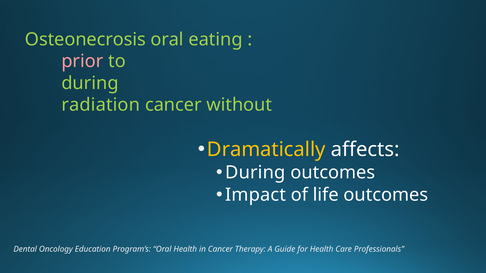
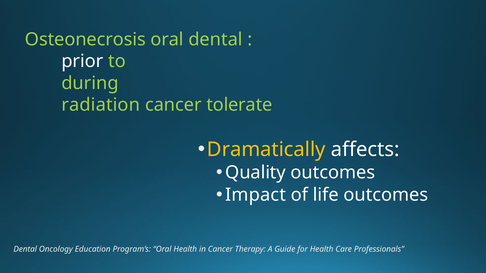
oral eating: eating -> dental (216, 39)
prior colour: pink -> white (82, 61)
without: without -> tolerate (239, 105)
During: During -> Quality (256, 173)
